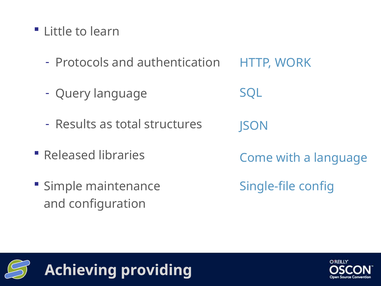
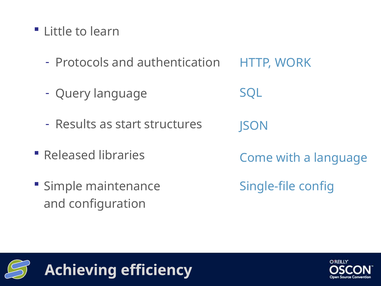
total: total -> start (128, 124)
providing: providing -> efficiency (156, 270)
